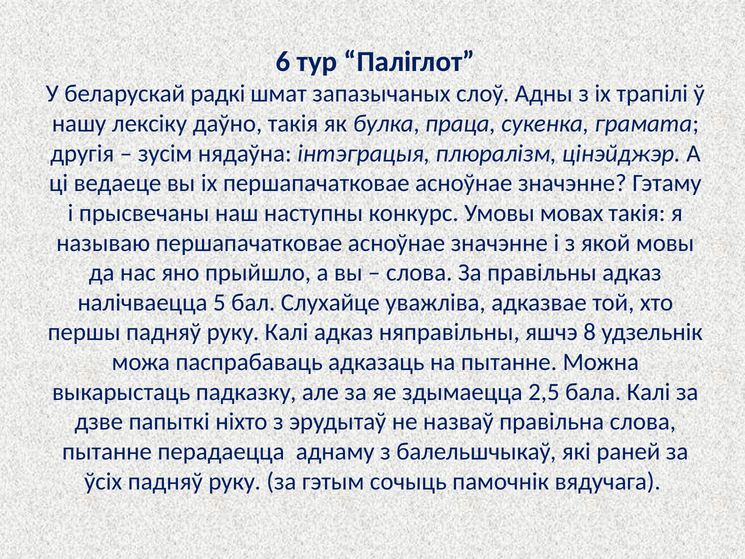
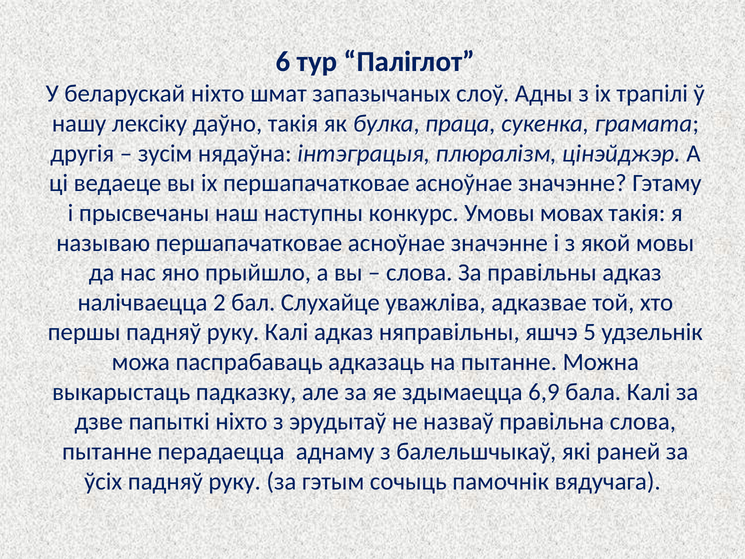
беларускай радкі: радкі -> ніхто (218, 94)
5: 5 -> 2 (219, 302)
8: 8 -> 5 (590, 332)
2,5: 2,5 -> 6,9 (544, 392)
